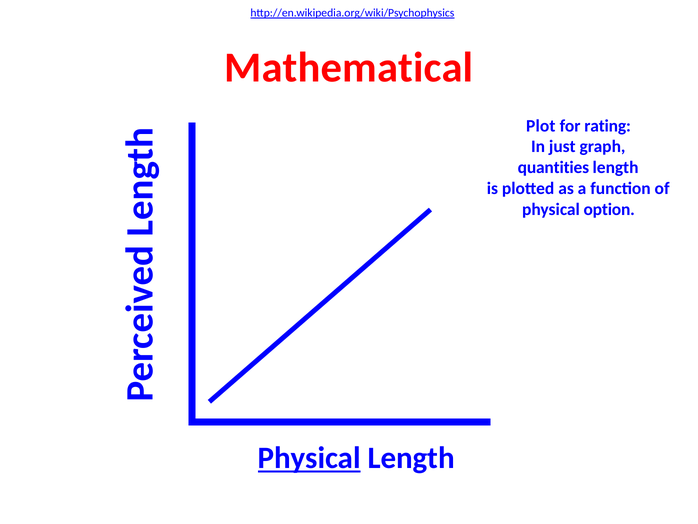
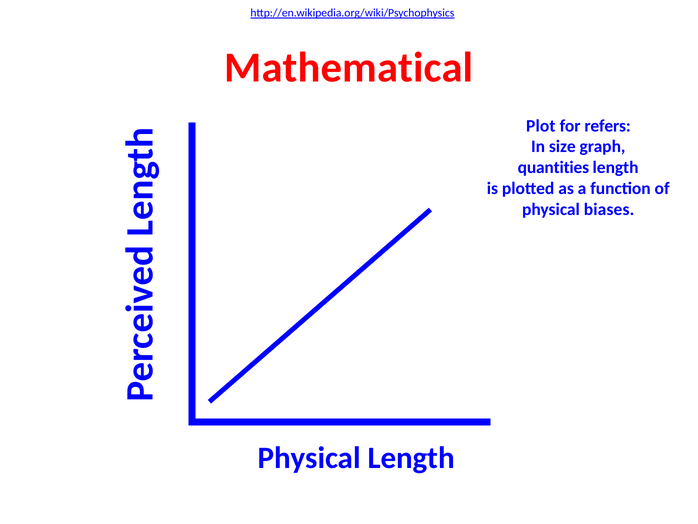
rating: rating -> refers (608, 126)
just: just -> size (562, 147)
option: option -> biases (609, 209)
Physical underline: present -> none (309, 458)
